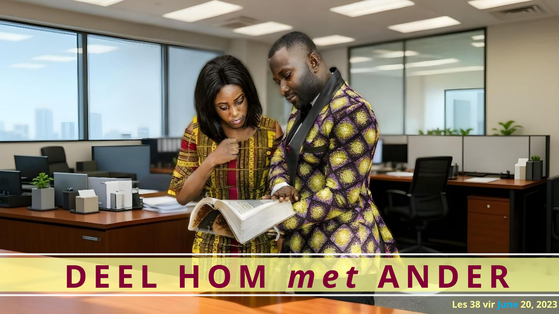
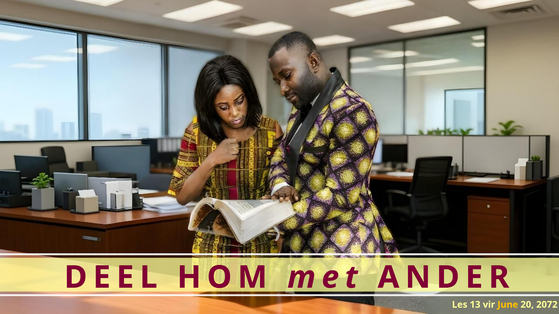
38: 38 -> 13 (475, 305)
June colour: light blue -> yellow (508, 305)
2023: 2023 -> 2072 (547, 305)
